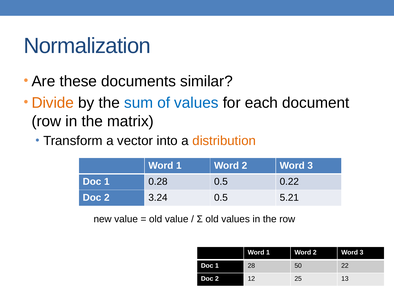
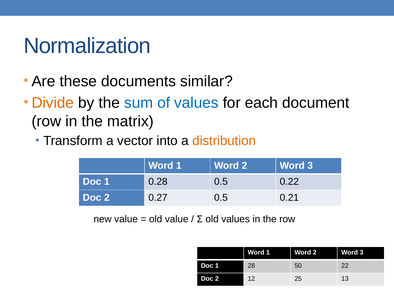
3.24: 3.24 -> 0.27 (158, 197)
5.21: 5.21 -> 0.21 (289, 197)
